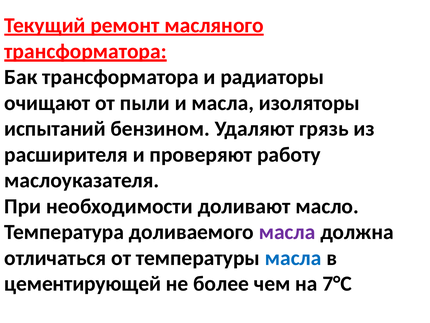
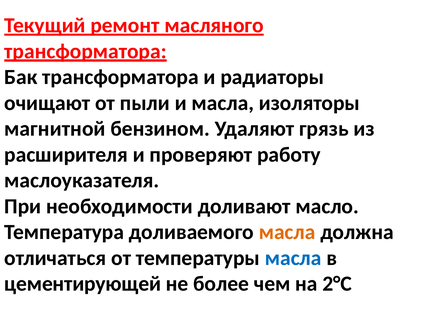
испытаний: испытаний -> магнитной (55, 129)
масла colour: purple -> orange (287, 232)
7°С: 7°С -> 2°С (337, 283)
